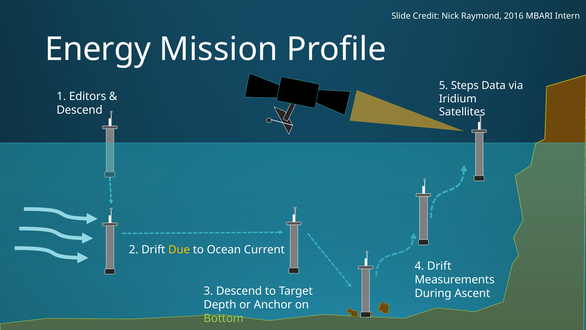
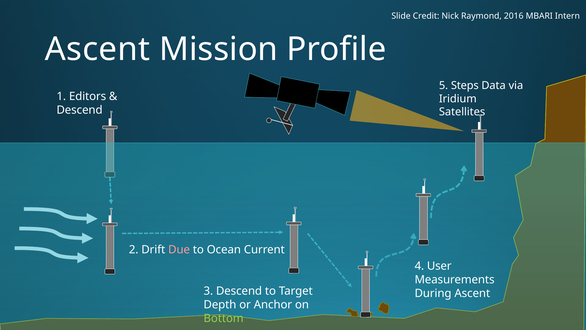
Energy: Energy -> Ascent (98, 49)
Due colour: yellow -> pink (179, 249)
4 Drift: Drift -> User (439, 266)
